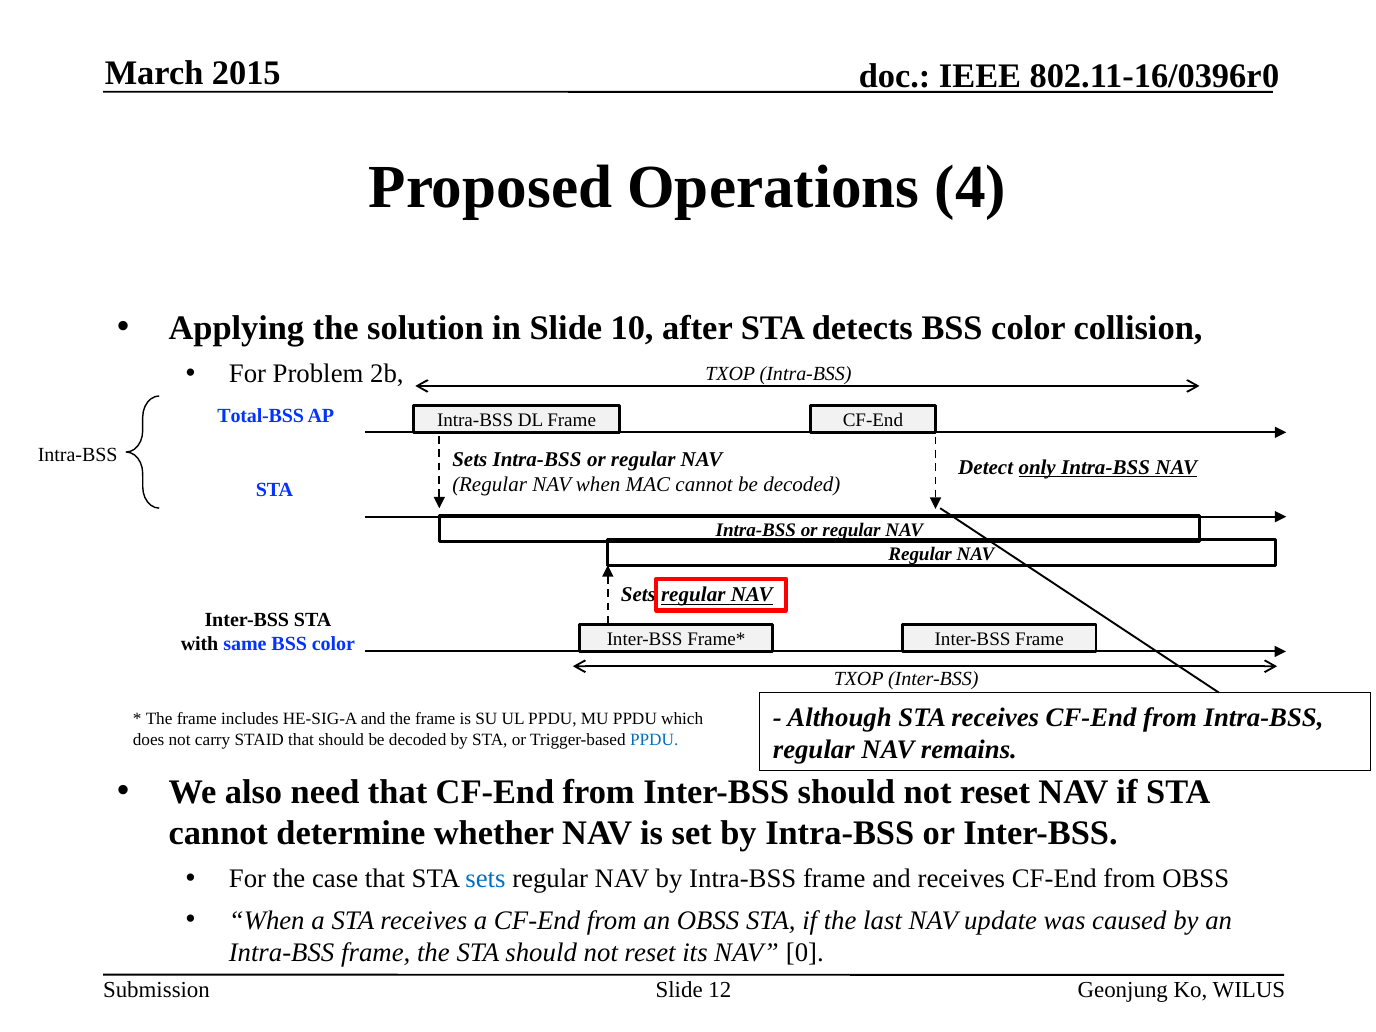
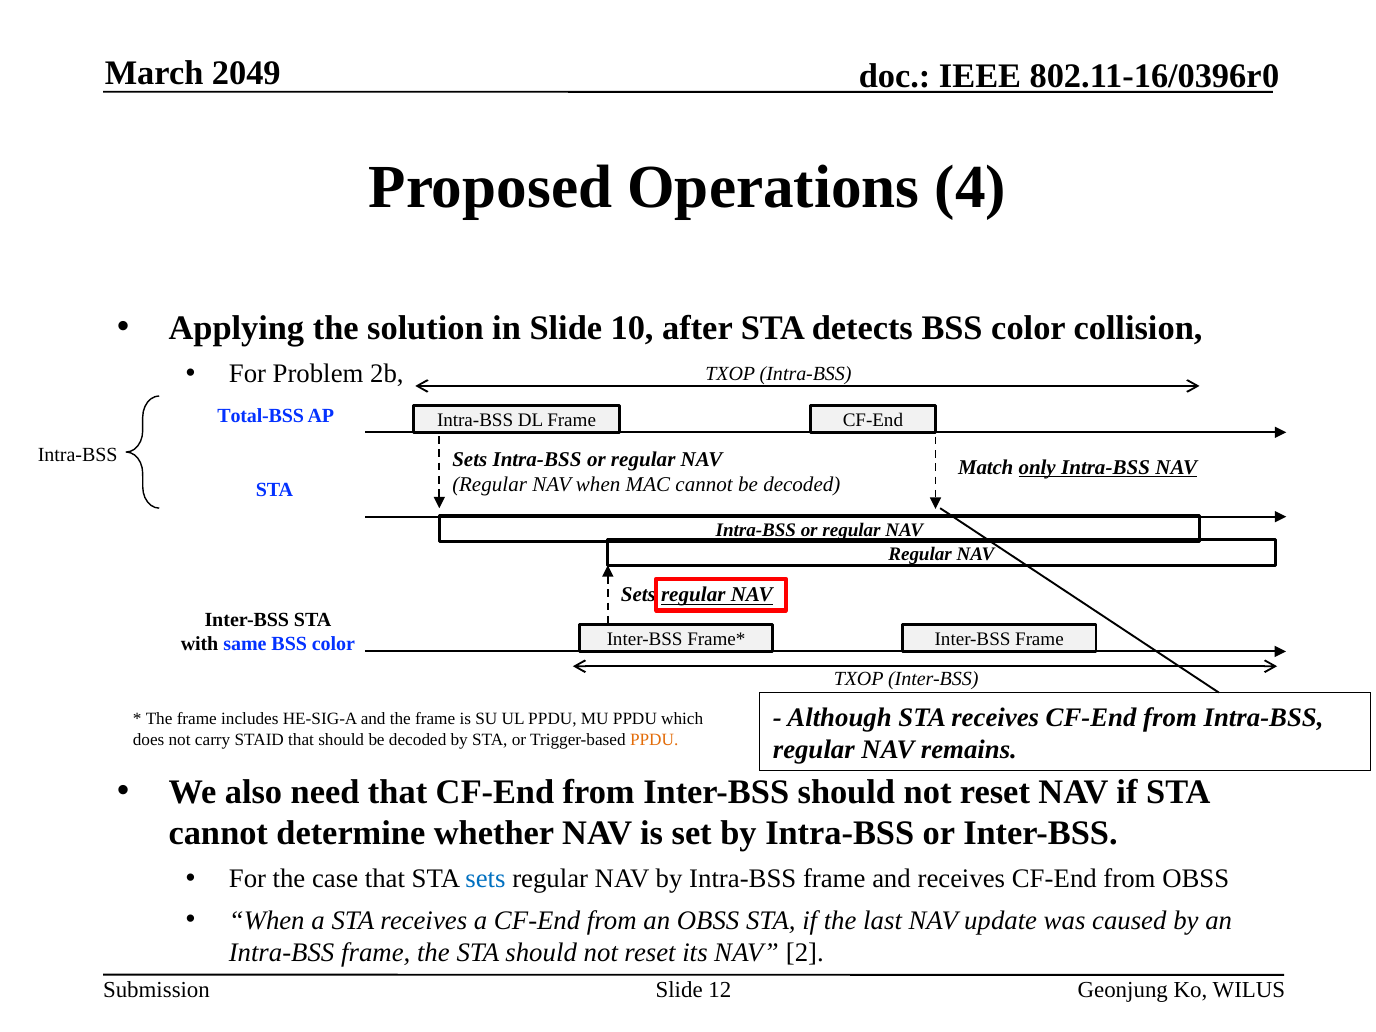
2015: 2015 -> 2049 (246, 73)
Detect: Detect -> Match (986, 467)
PPDU colour: blue -> orange (654, 739)
0: 0 -> 2 (805, 953)
